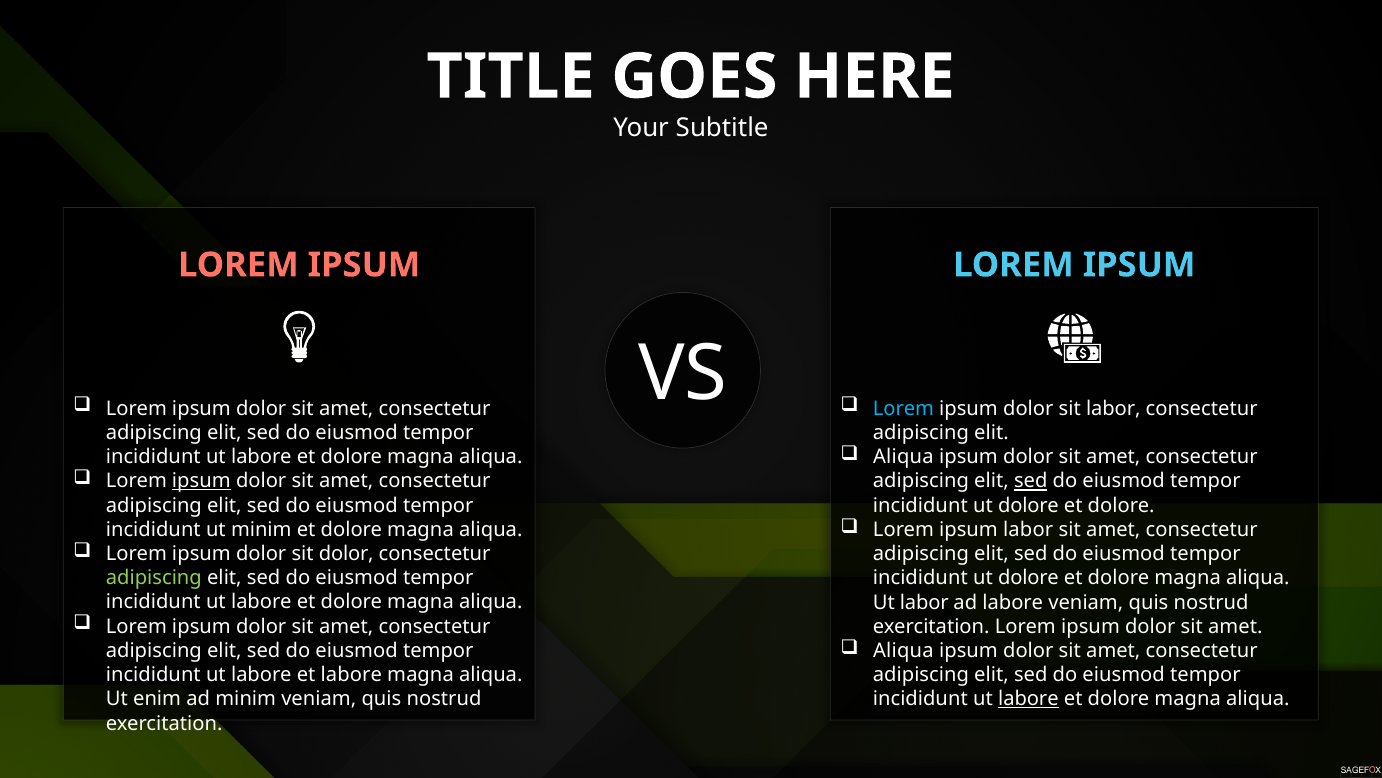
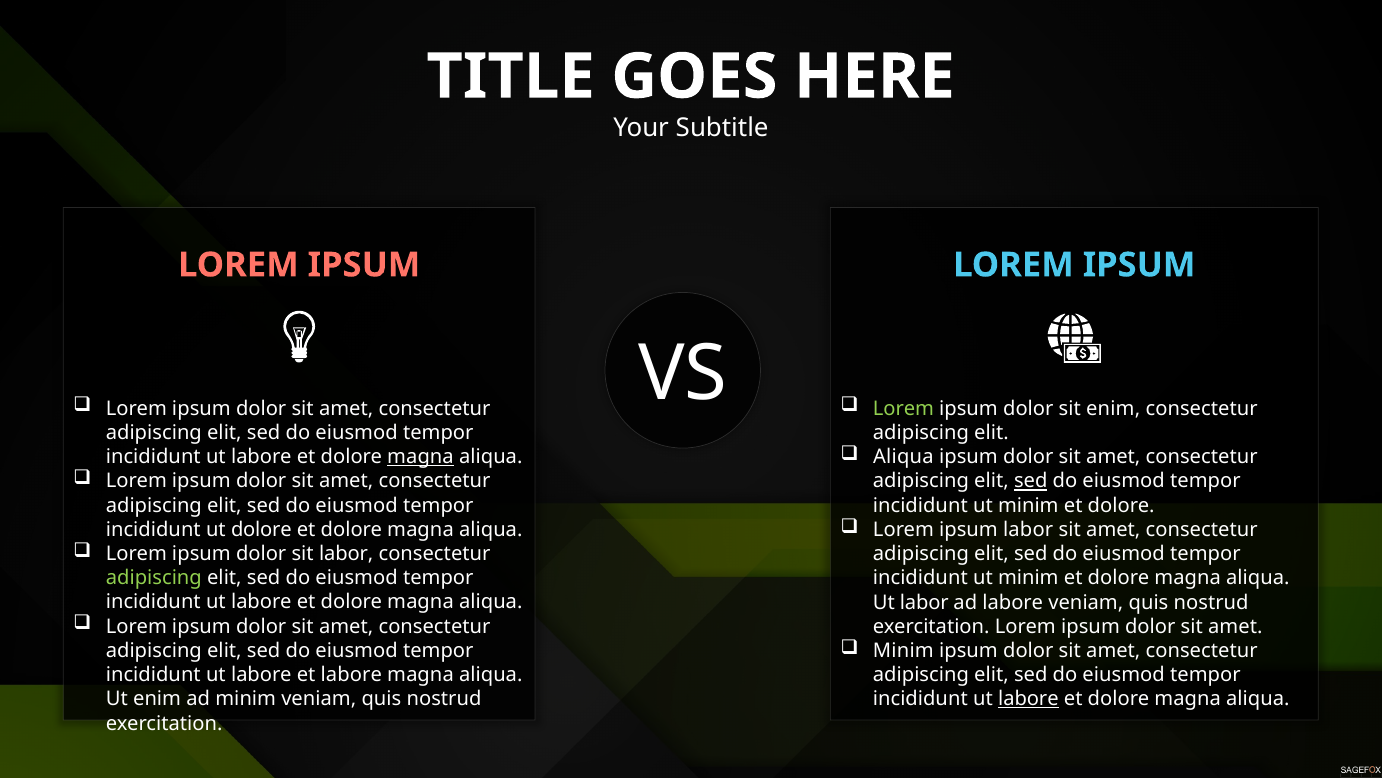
Lorem colour: light blue -> light green (903, 408)
sit labor: labor -> enim (1113, 408)
magna underline: none -> present (421, 457)
ipsum underline: present -> none (201, 481)
dolore: dolore -> minim (1028, 505)
ut minim: minim -> dolore (261, 529)
sit dolor: dolor -> labor (346, 553)
dolore: dolore -> minim (1028, 578)
Aliqua: Aliqua -> Minim (903, 650)
